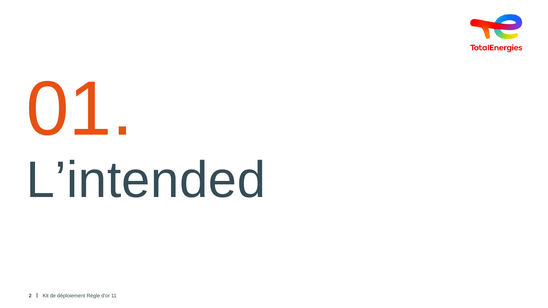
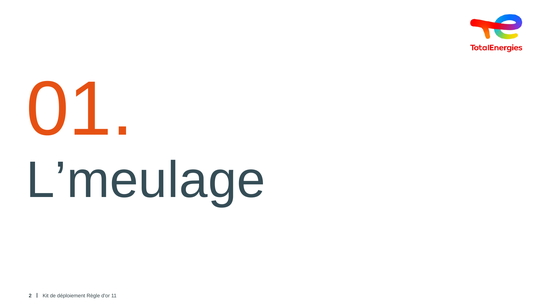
L’intended: L’intended -> L’meulage (146, 180)
